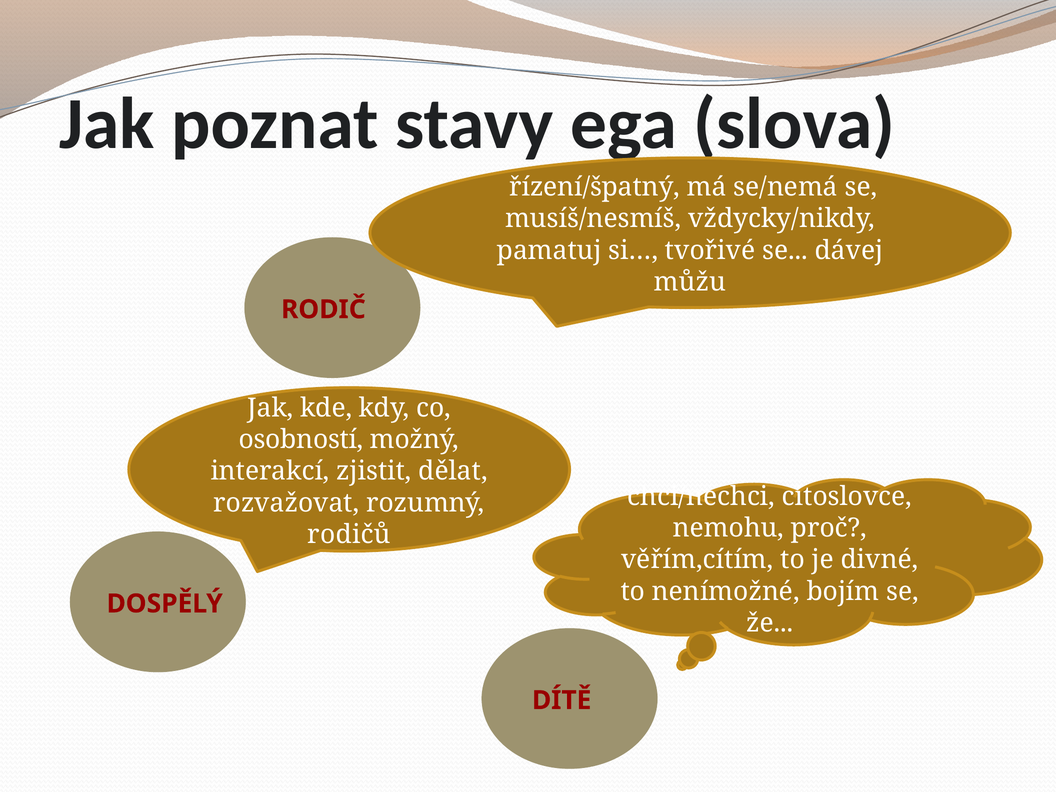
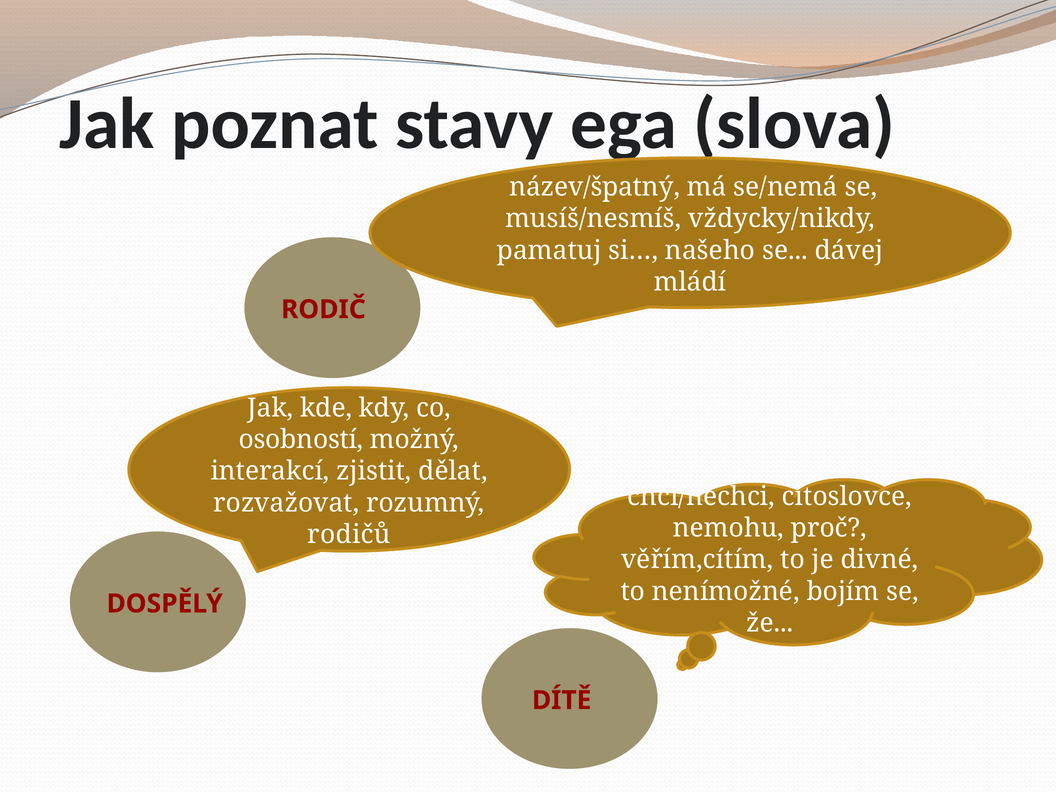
řízení/špatný: řízení/špatný -> název/špatný (595, 187)
tvořivé: tvořivé -> našeho (710, 250)
můžu: můžu -> mládí (690, 282)
